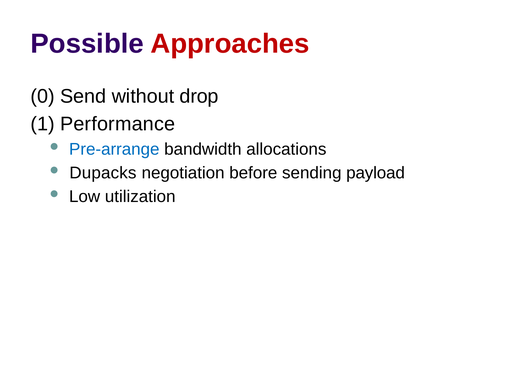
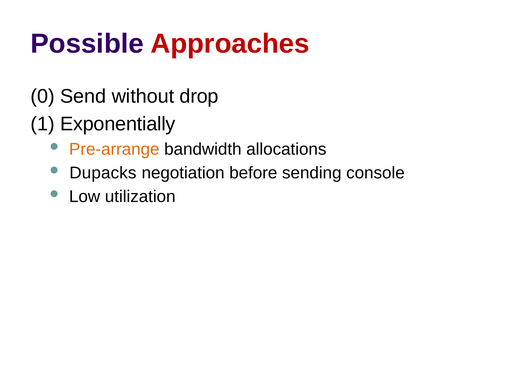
Performance: Performance -> Exponentially (118, 124)
Pre-arrange colour: blue -> orange (114, 149)
payload: payload -> console (375, 173)
